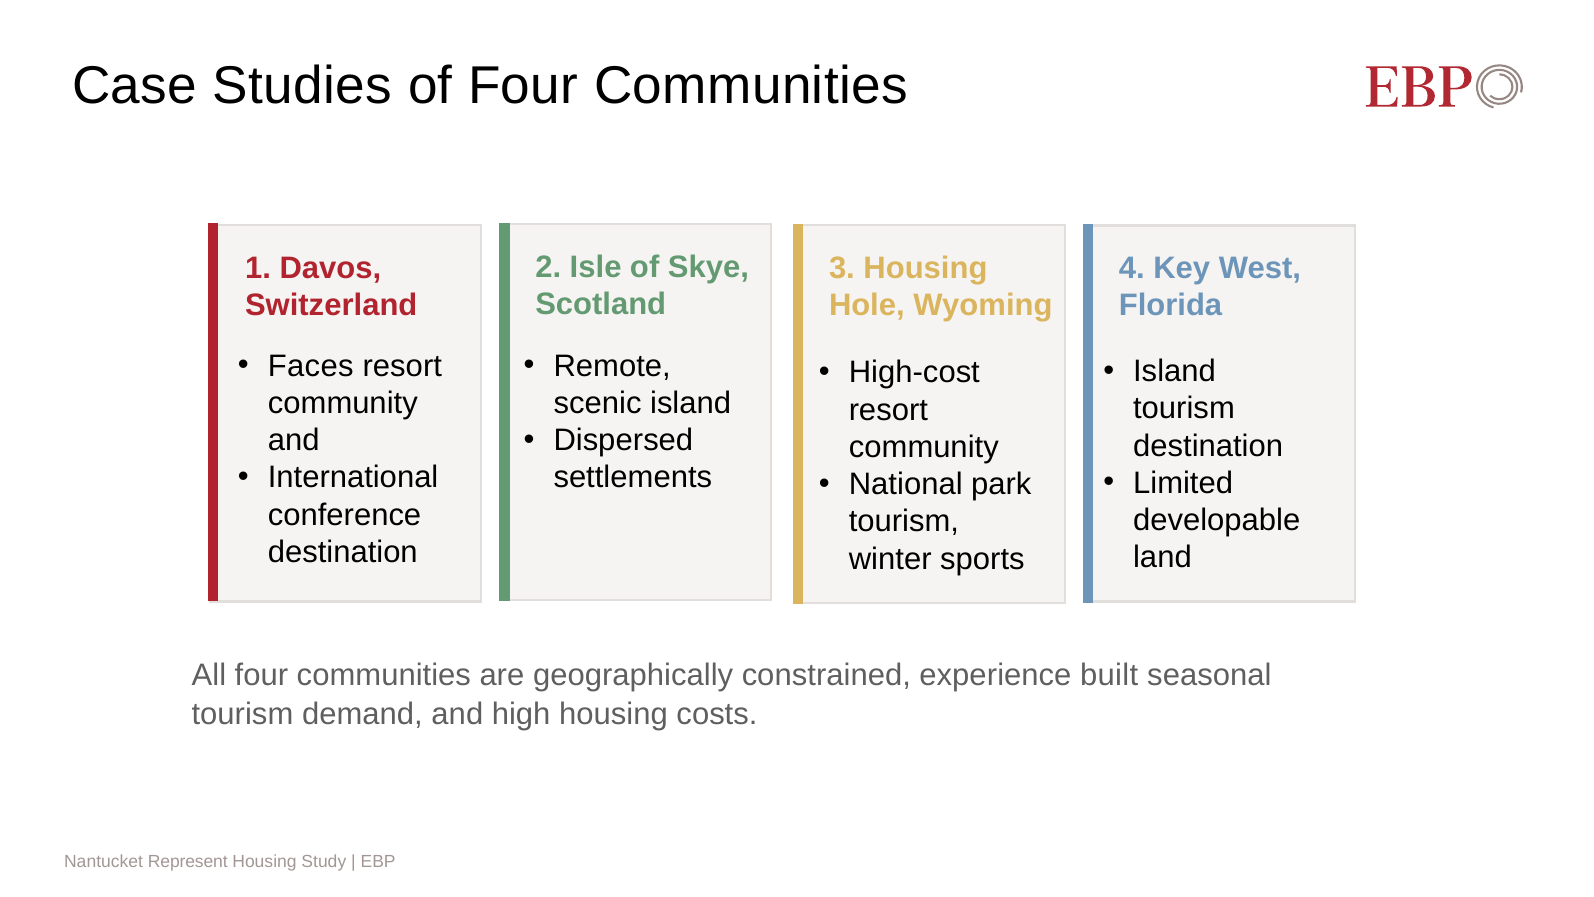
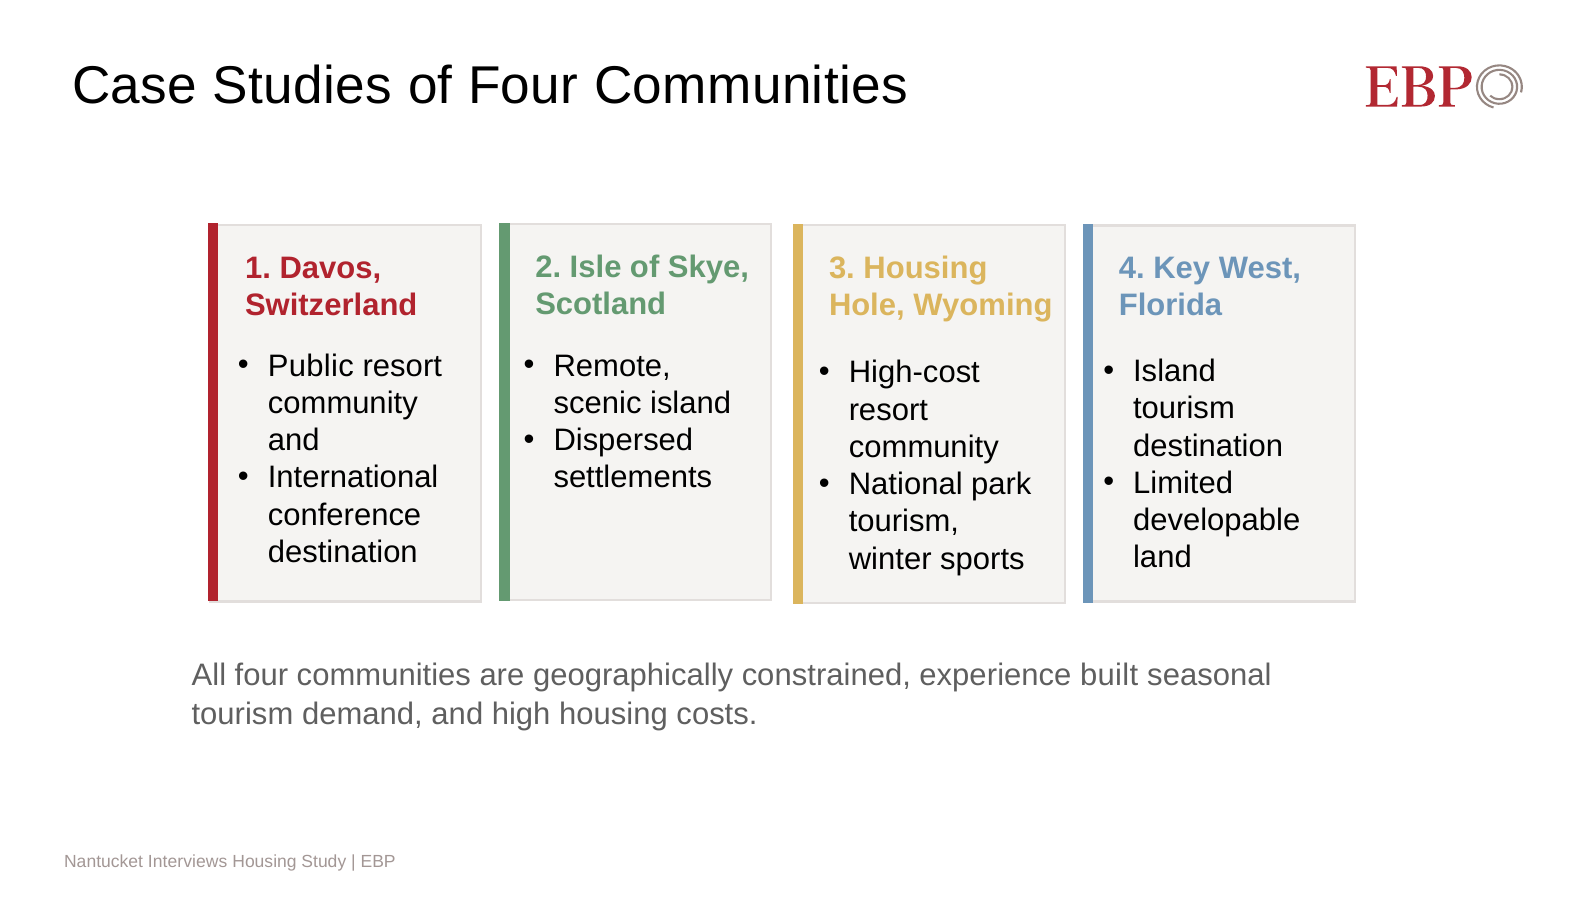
Faces: Faces -> Public (311, 366)
Represent: Represent -> Interviews (188, 861)
